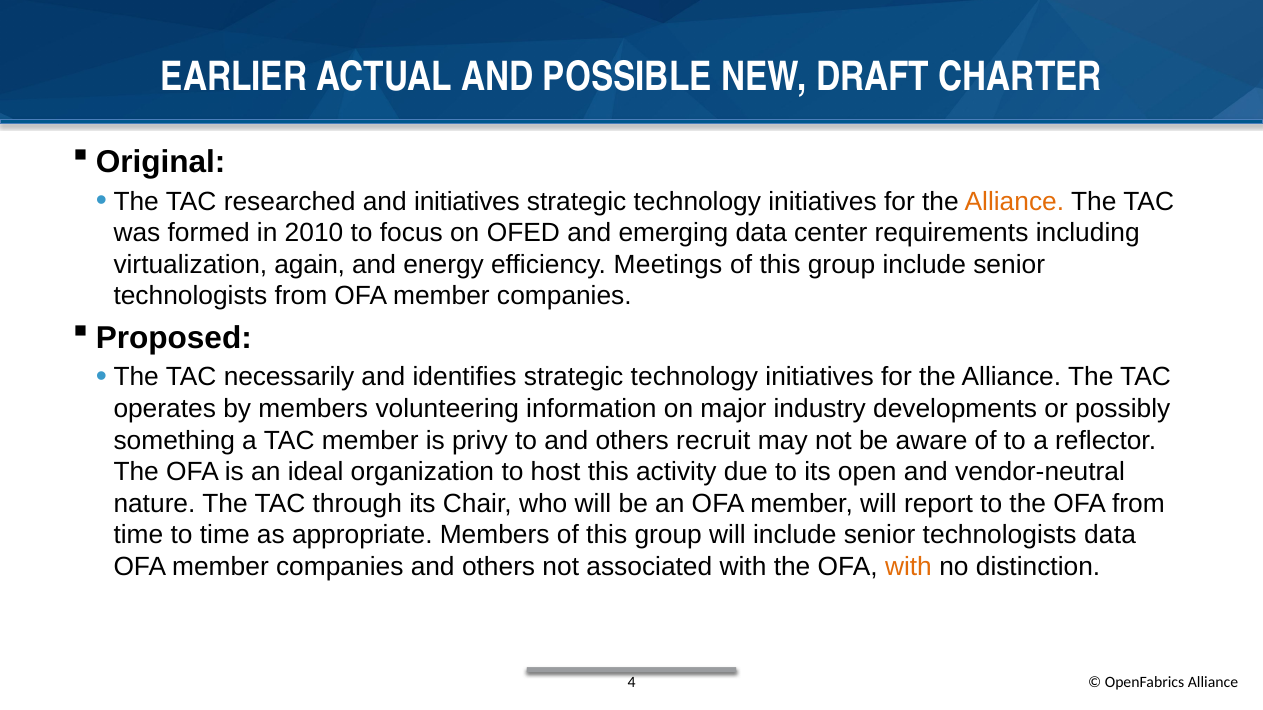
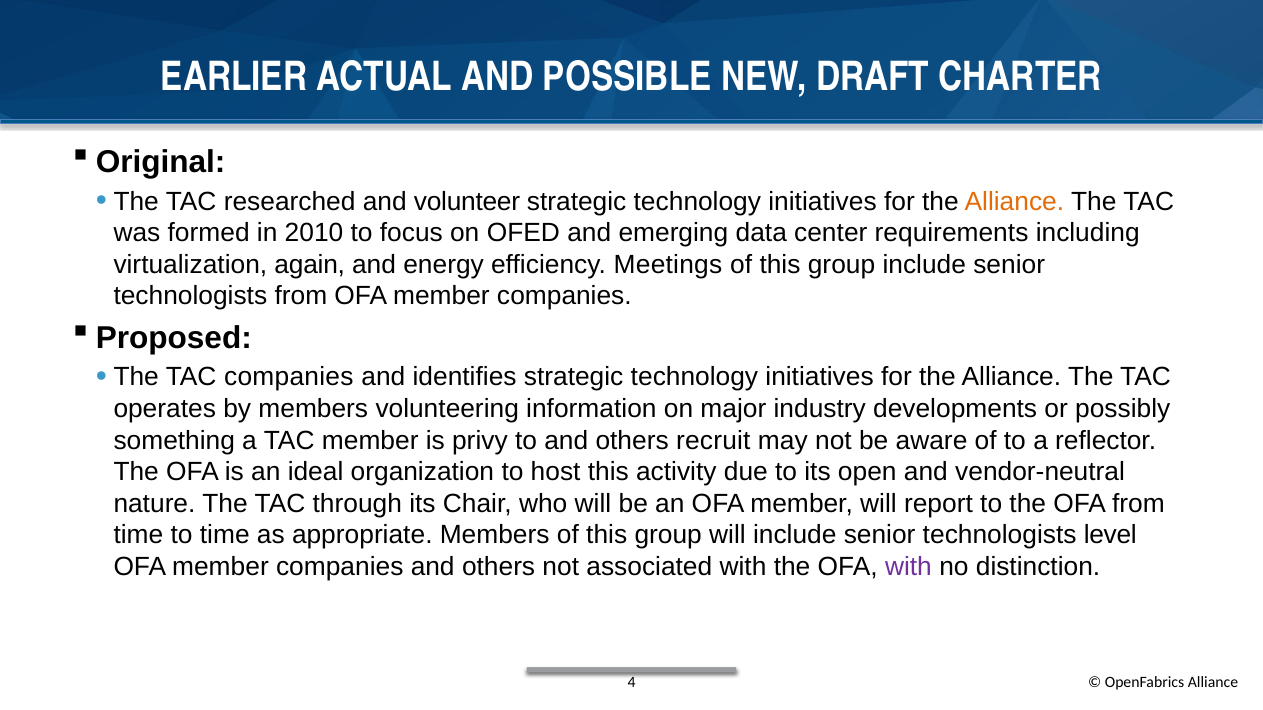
and initiatives: initiatives -> volunteer (467, 202)
TAC necessarily: necessarily -> companies (289, 377)
technologists data: data -> level (1110, 536)
with colour: orange -> purple (908, 567)
